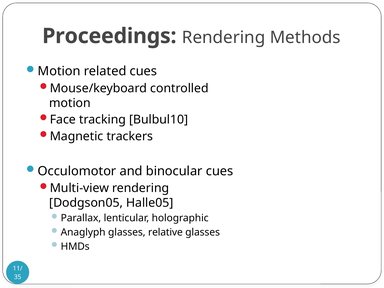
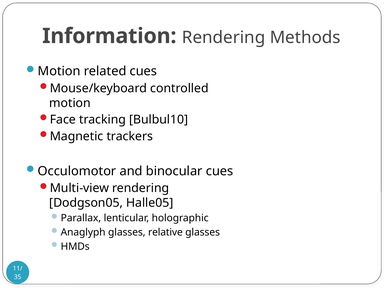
Proceedings: Proceedings -> Information (109, 36)
